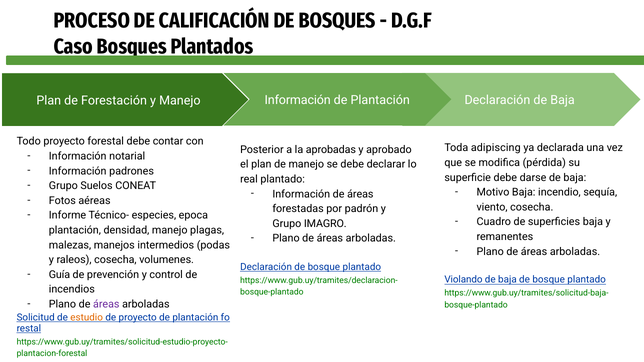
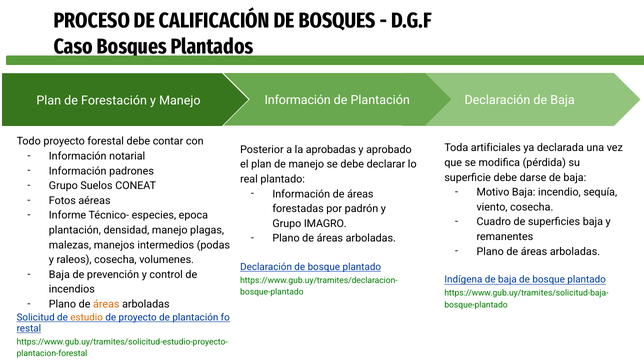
adipiscing: adipiscing -> artificiales (496, 148)
Guía: Guía -> Baja (59, 275)
Violando: Violando -> Indígena (463, 280)
áreas colour: purple -> orange (106, 304)
